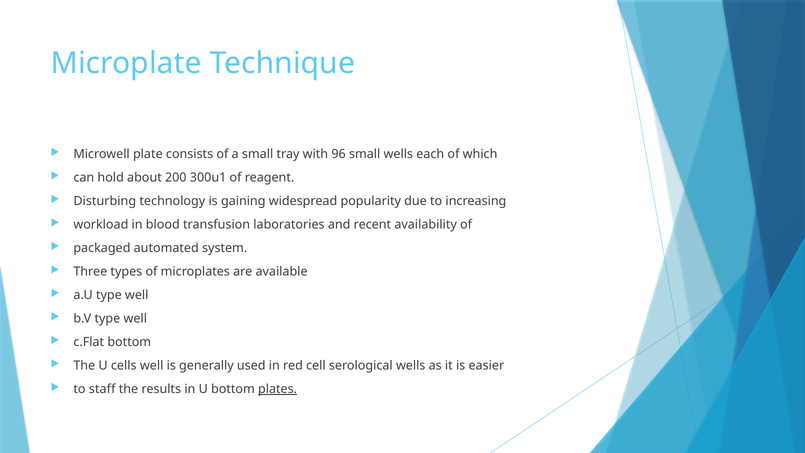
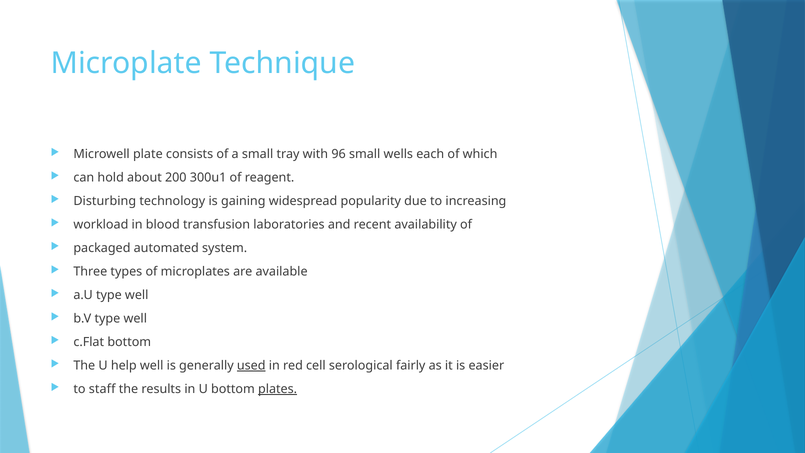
cells: cells -> help (124, 365)
used underline: none -> present (251, 365)
serological wells: wells -> fairly (411, 365)
